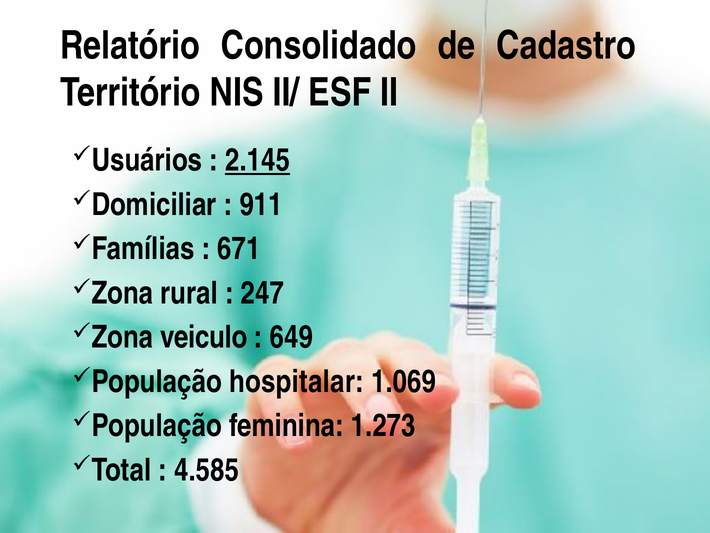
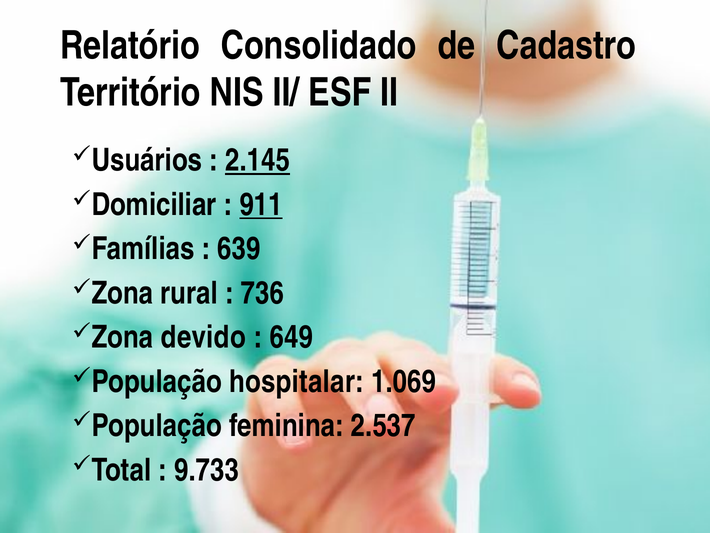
911 underline: none -> present (261, 204)
671: 671 -> 639 (239, 249)
247: 247 -> 736 (262, 293)
veiculo: veiculo -> devido (203, 337)
1.273: 1.273 -> 2.537 (383, 425)
4.585: 4.585 -> 9.733 (207, 470)
